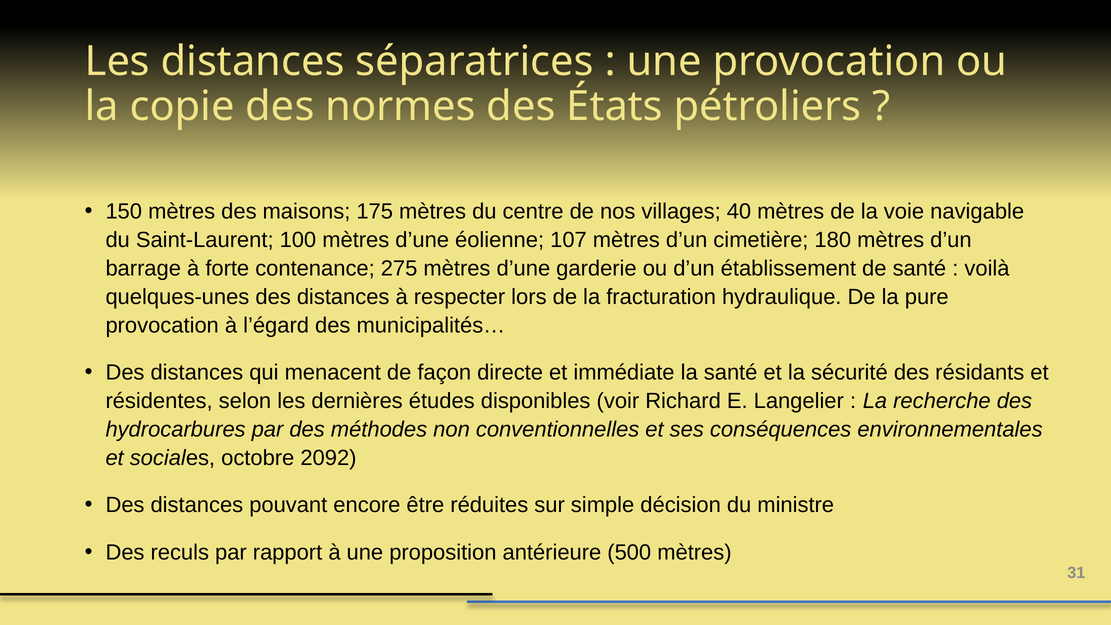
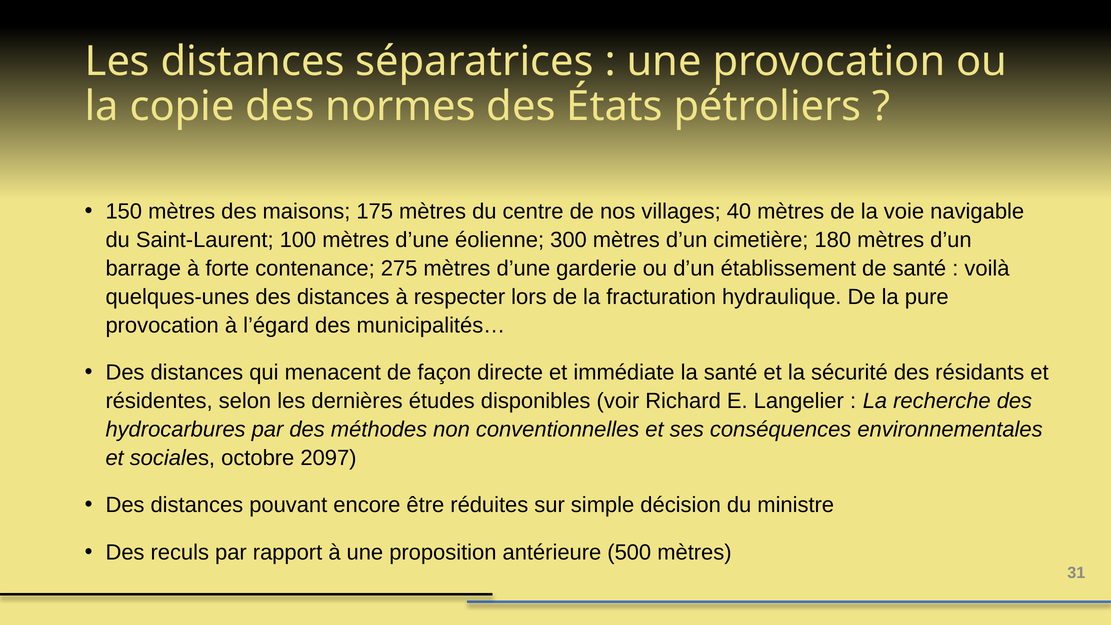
107: 107 -> 300 (568, 240)
2092: 2092 -> 2097 (328, 458)
